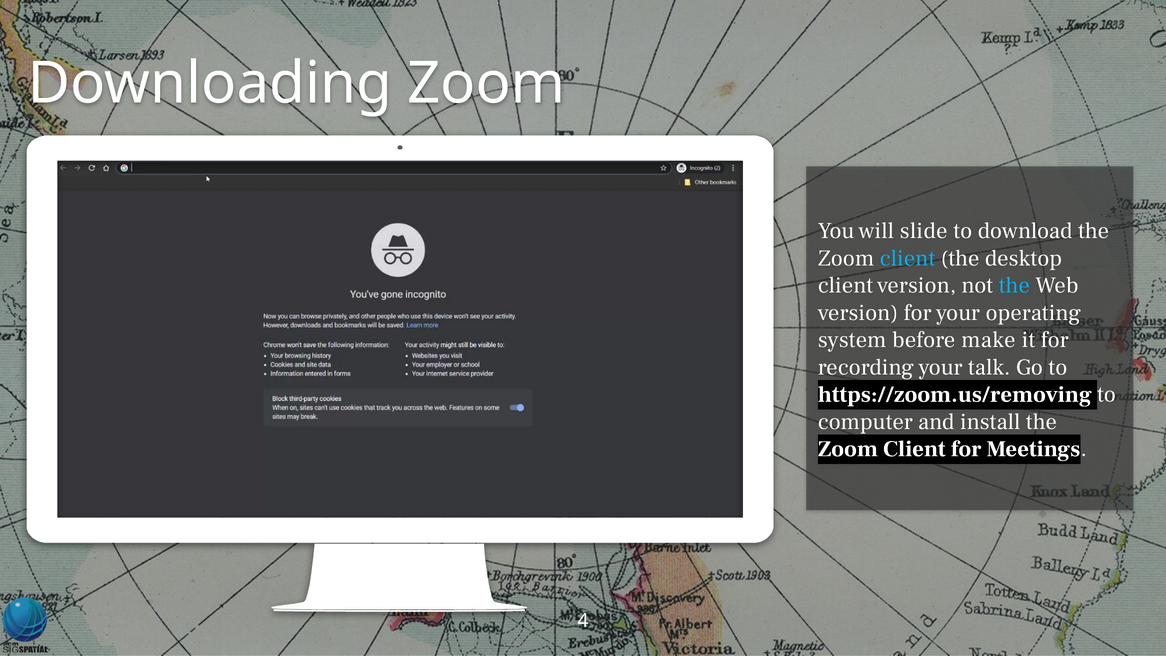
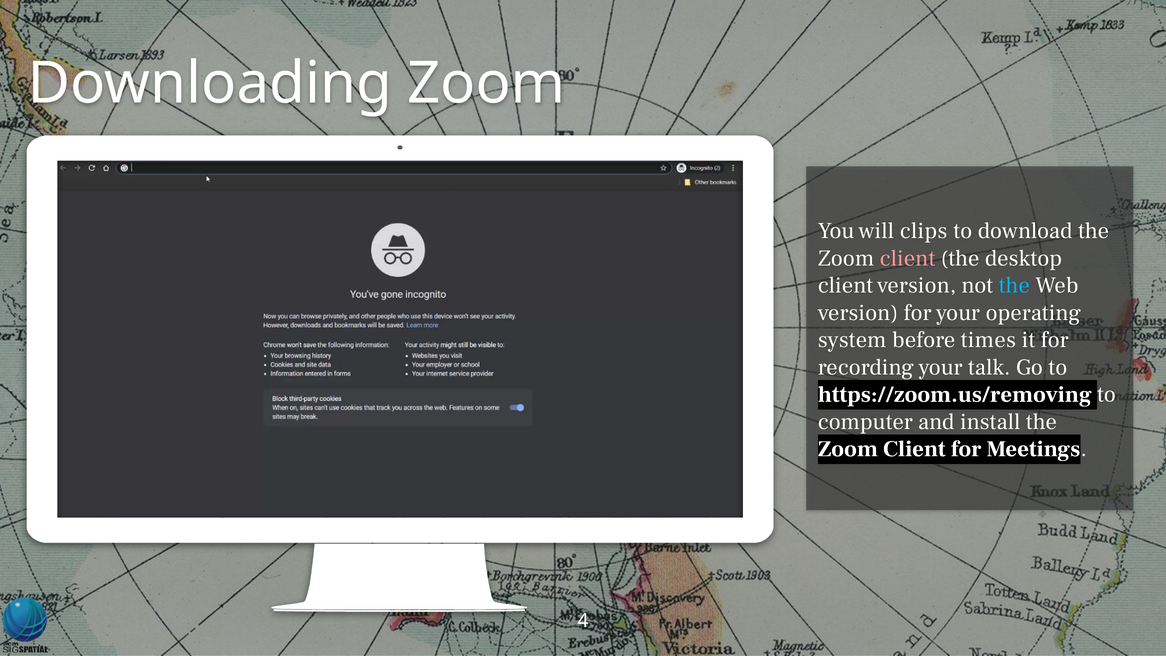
slide: slide -> clips (924, 231)
client colour: light blue -> pink (908, 258)
make: make -> times (988, 340)
